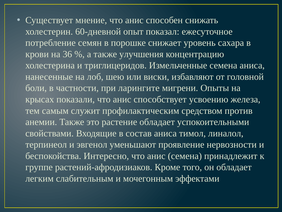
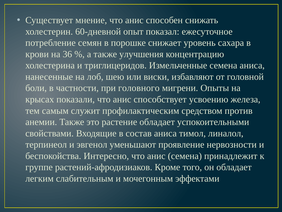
ларингите: ларингите -> головного (139, 88)
